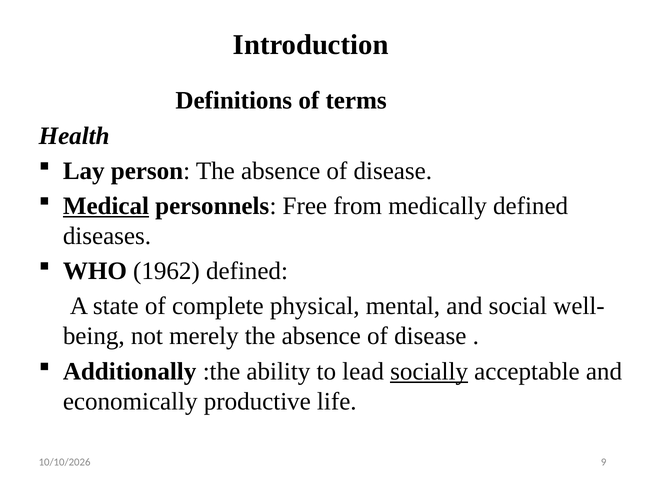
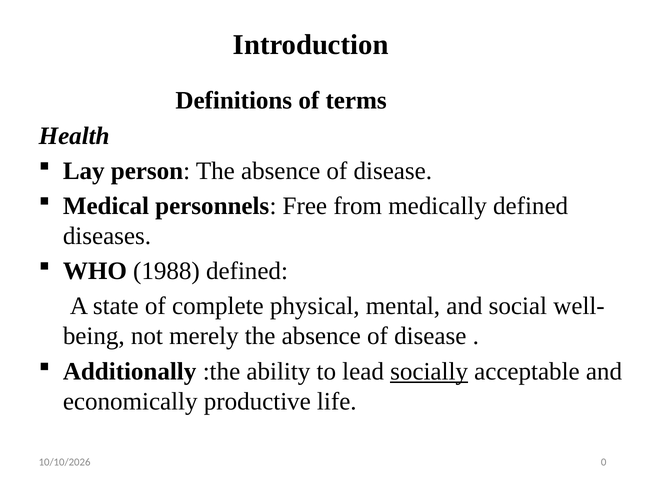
Medical underline: present -> none (106, 206)
1962: 1962 -> 1988 (166, 271)
9: 9 -> 0 (604, 462)
